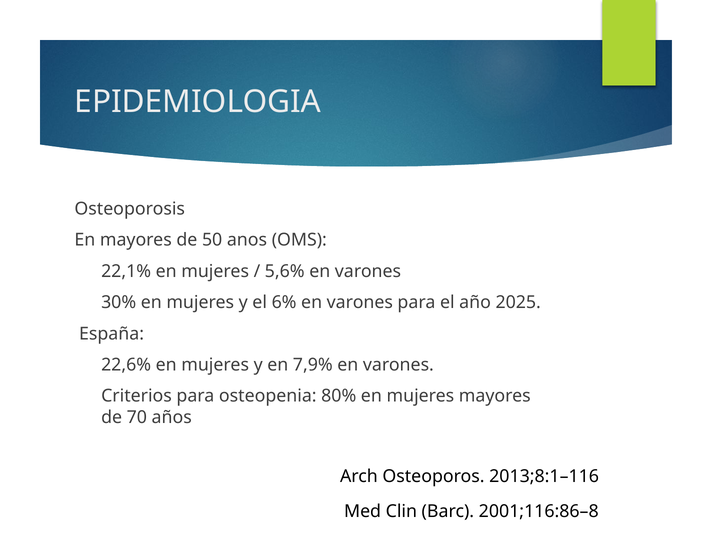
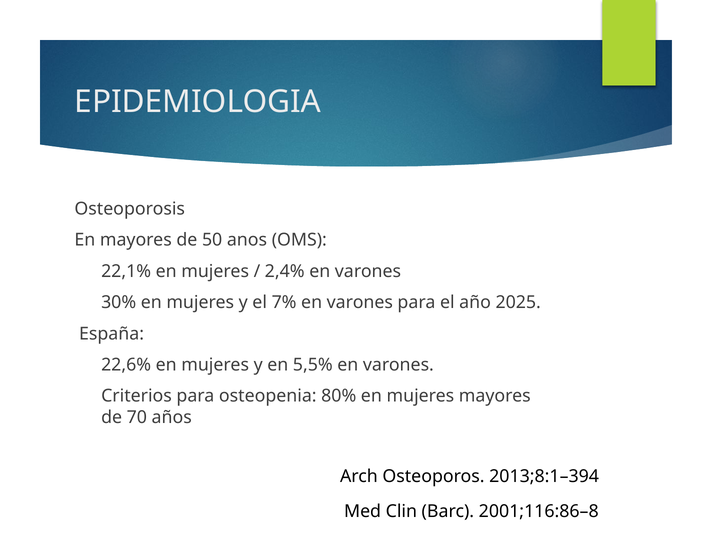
5,6%: 5,6% -> 2,4% (285, 271)
6%: 6% -> 7% (284, 303)
7,9%: 7,9% -> 5,5% (313, 365)
2013;8:1–116: 2013;8:1–116 -> 2013;8:1–394 (544, 477)
